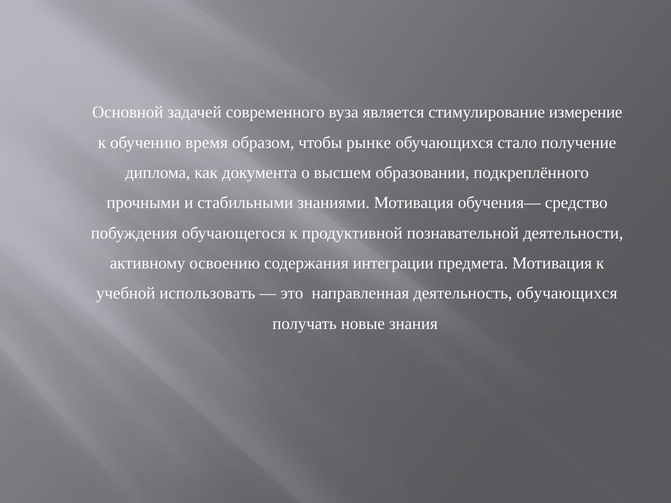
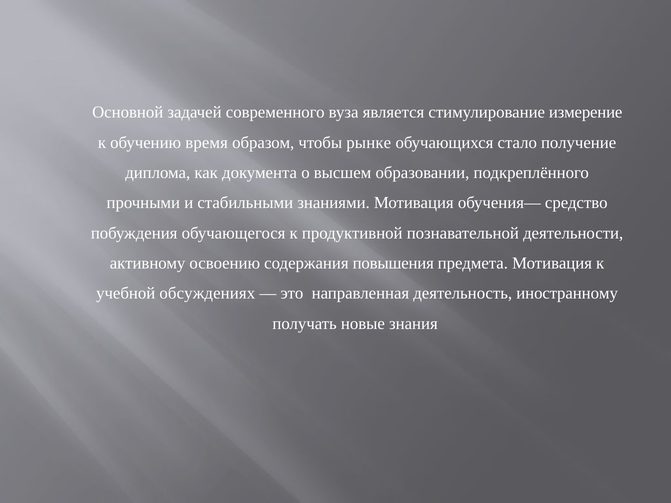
интеграции: интеграции -> повышения (393, 263)
использовать: использовать -> обсуждениях (207, 294)
деятельность обучающихся: обучающихся -> иностранному (567, 294)
